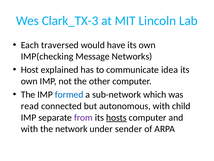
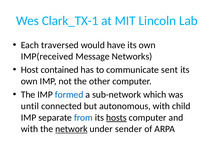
Clark_TX-3: Clark_TX-3 -> Clark_TX-1 (70, 21)
IMP(checking: IMP(checking -> IMP(received (47, 56)
explained: explained -> contained (60, 70)
idea: idea -> sent (170, 70)
read: read -> until (30, 106)
from colour: purple -> blue (83, 117)
network underline: none -> present (71, 129)
